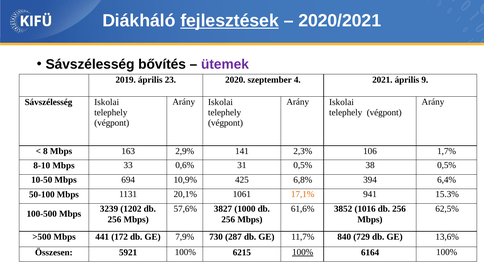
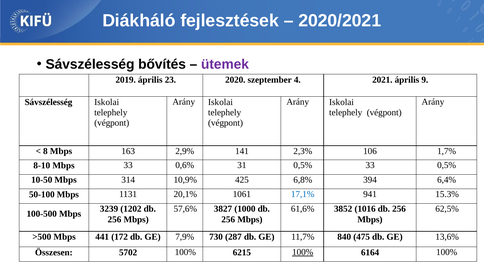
fejlesztések underline: present -> none (230, 20)
0,5% 38: 38 -> 33 (370, 165)
694: 694 -> 314 (128, 179)
17,1% colour: orange -> blue (303, 194)
729: 729 -> 475 (362, 237)
5921: 5921 -> 5702 (128, 252)
